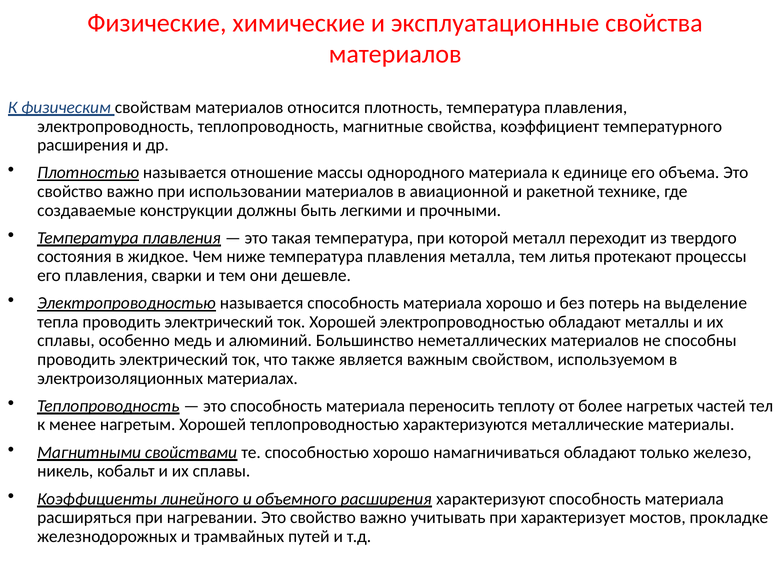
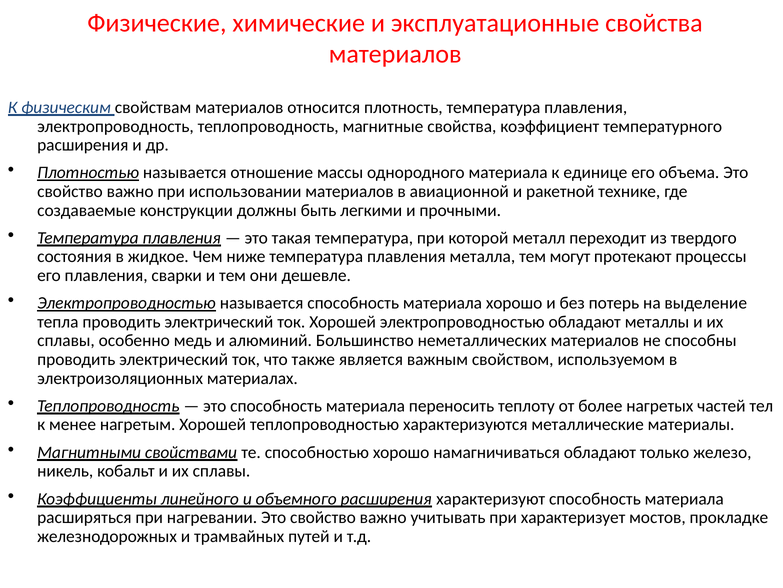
литья: литья -> могут (570, 256)
